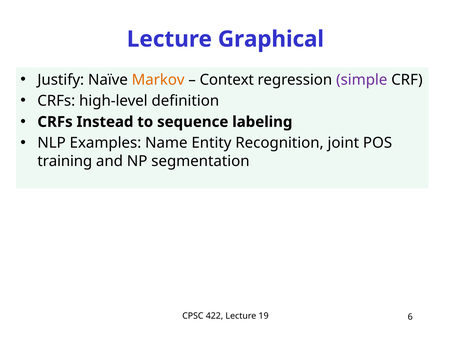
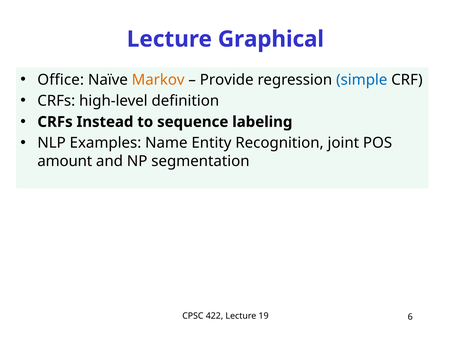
Justify: Justify -> Office (61, 80)
Context: Context -> Provide (227, 80)
simple colour: purple -> blue (362, 80)
training: training -> amount (65, 161)
